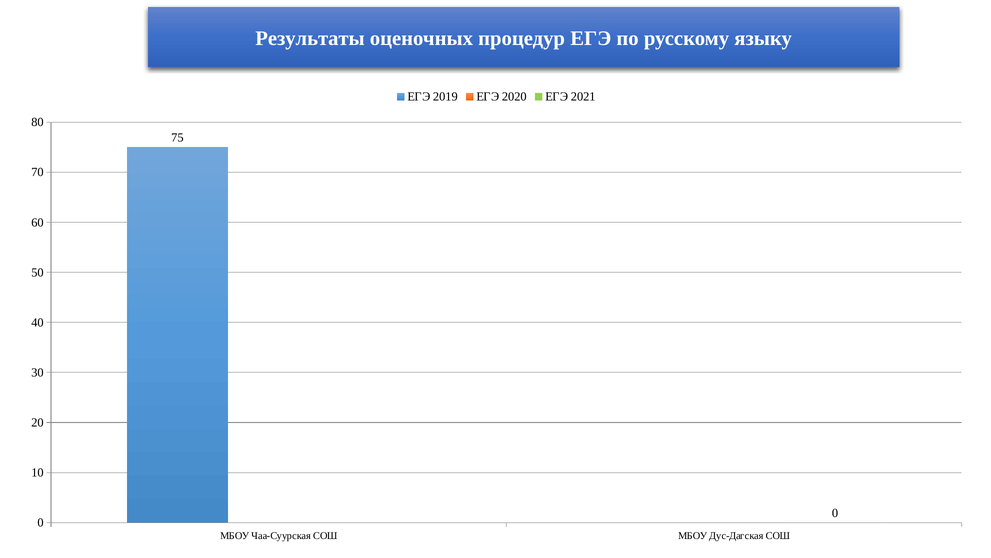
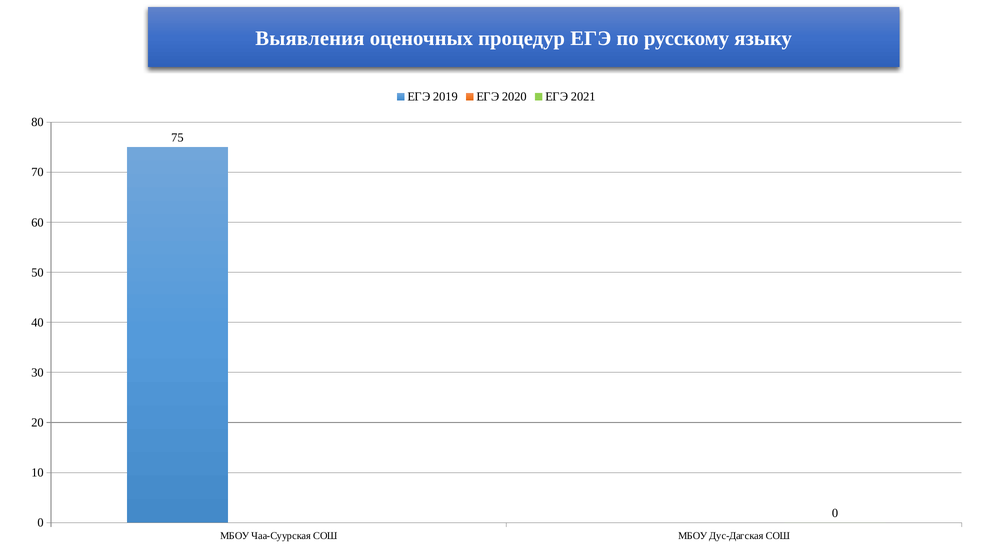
Результаты: Результаты -> Выявления (310, 38)
